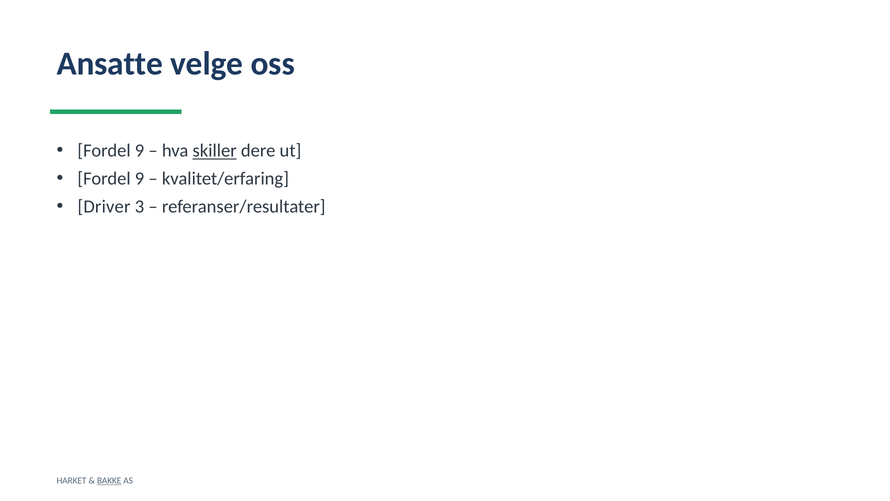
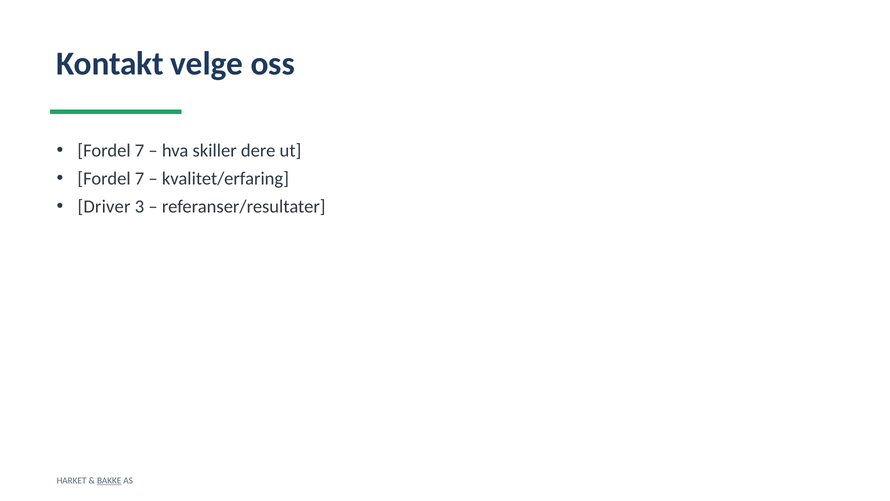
Ansatte: Ansatte -> Kontakt (110, 64)
9: 9 -> 7 (140, 151)
skiller underline: present -> none (215, 151)
9: 9 -> 7 (140, 179)
